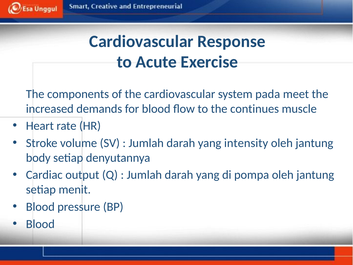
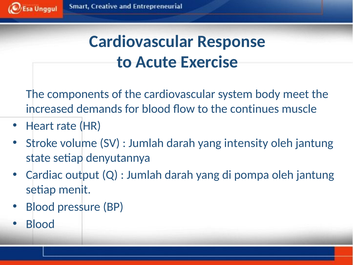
pada: pada -> body (268, 94)
body: body -> state (38, 158)
